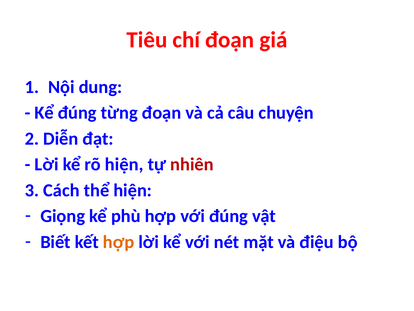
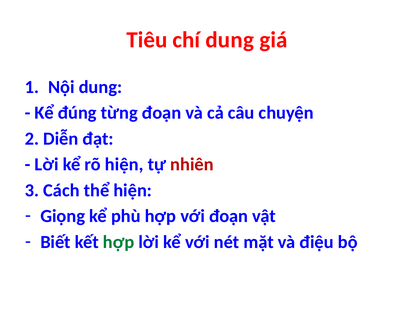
chí đoạn: đoạn -> dung (230, 40)
với đúng: đúng -> đoạn (229, 216)
hợp colour: orange -> green (119, 242)
